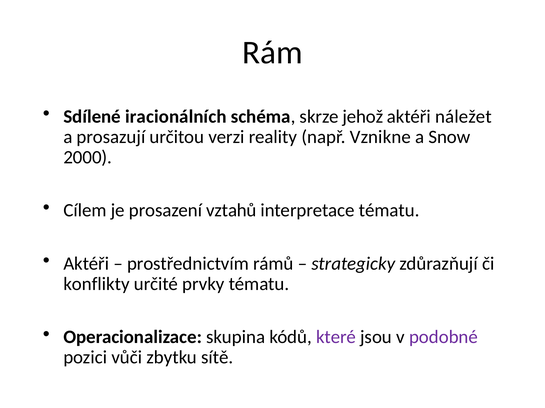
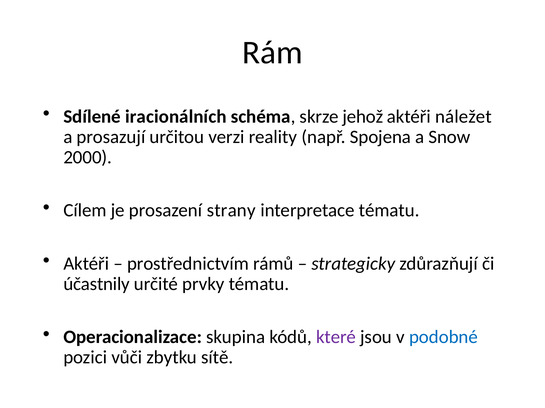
Vznikne: Vznikne -> Spojena (380, 137)
vztahů: vztahů -> strany (231, 211)
konflikty: konflikty -> účastnily (97, 284)
podobné colour: purple -> blue (443, 338)
